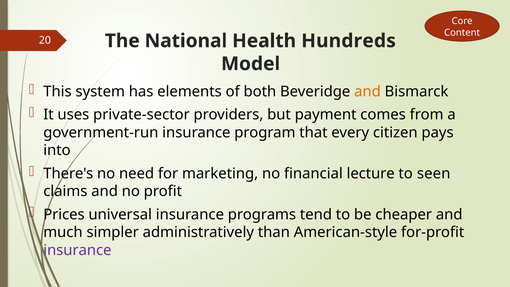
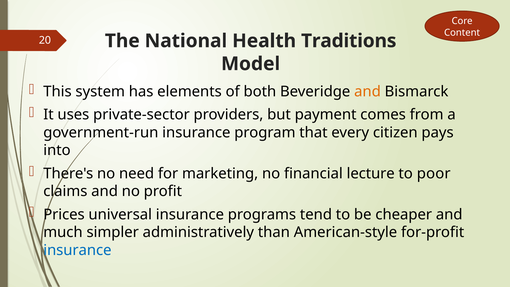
Hundreds: Hundreds -> Traditions (349, 41)
seen: seen -> poor (434, 173)
insurance colour: purple -> blue (77, 250)
